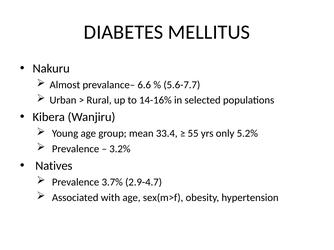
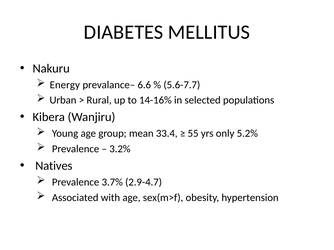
Almost: Almost -> Energy (65, 85)
